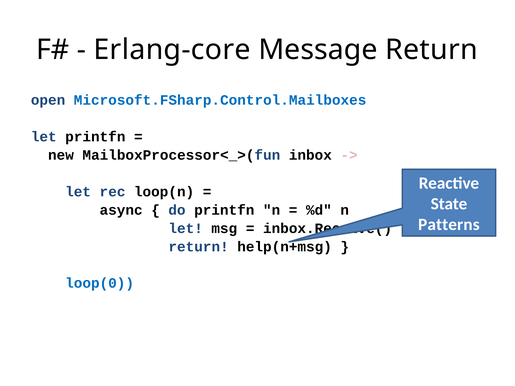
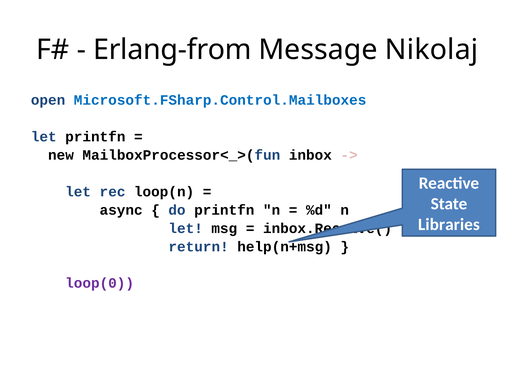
Erlang-core: Erlang-core -> Erlang-from (172, 50)
Message Return: Return -> Nikolaj (432, 50)
Patterns: Patterns -> Libraries (449, 225)
loop(0 colour: blue -> purple (100, 283)
